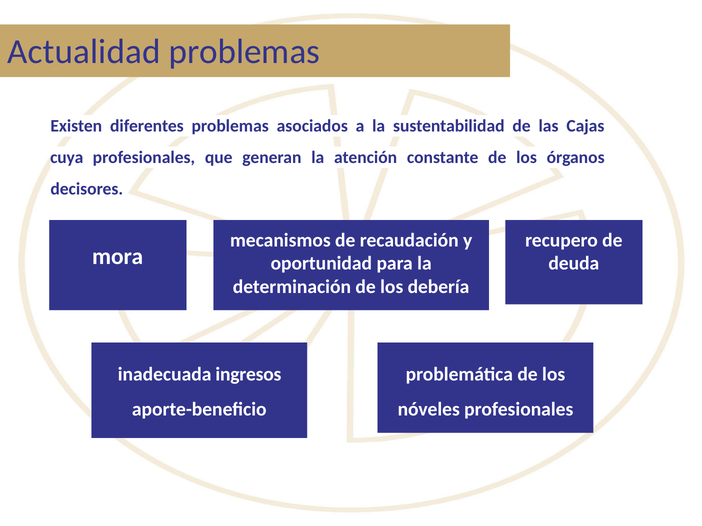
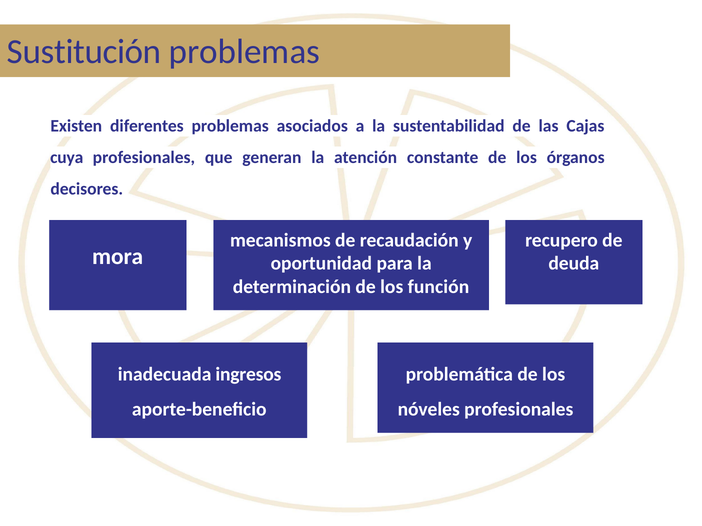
Actualidad: Actualidad -> Sustitución (84, 52)
debería: debería -> función (438, 287)
